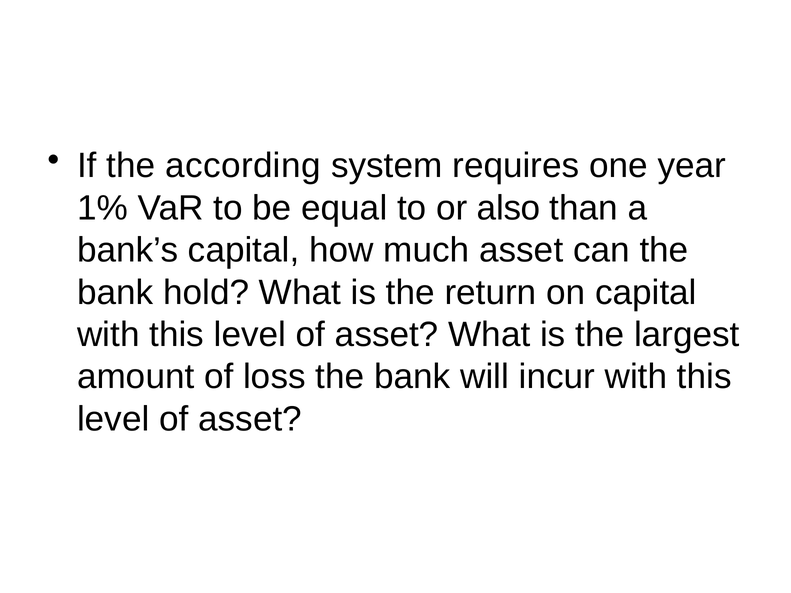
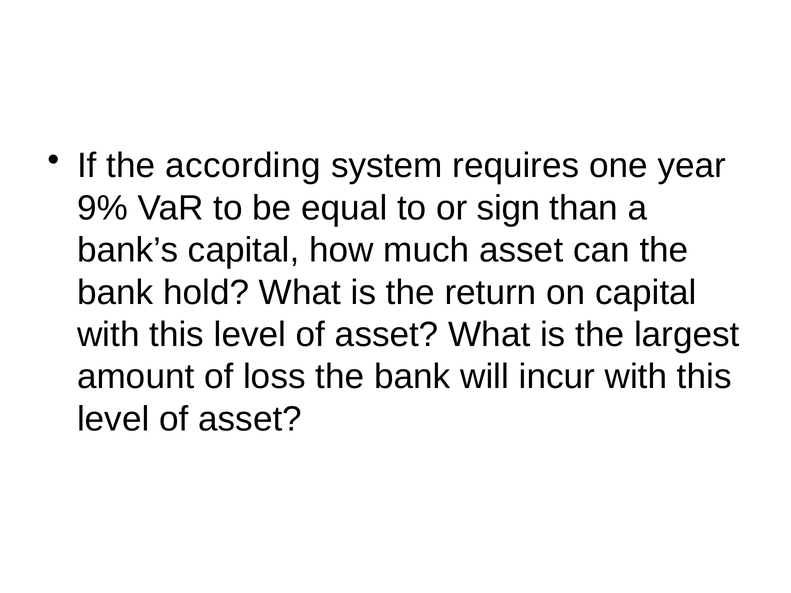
1%: 1% -> 9% (103, 208)
also: also -> sign (509, 208)
